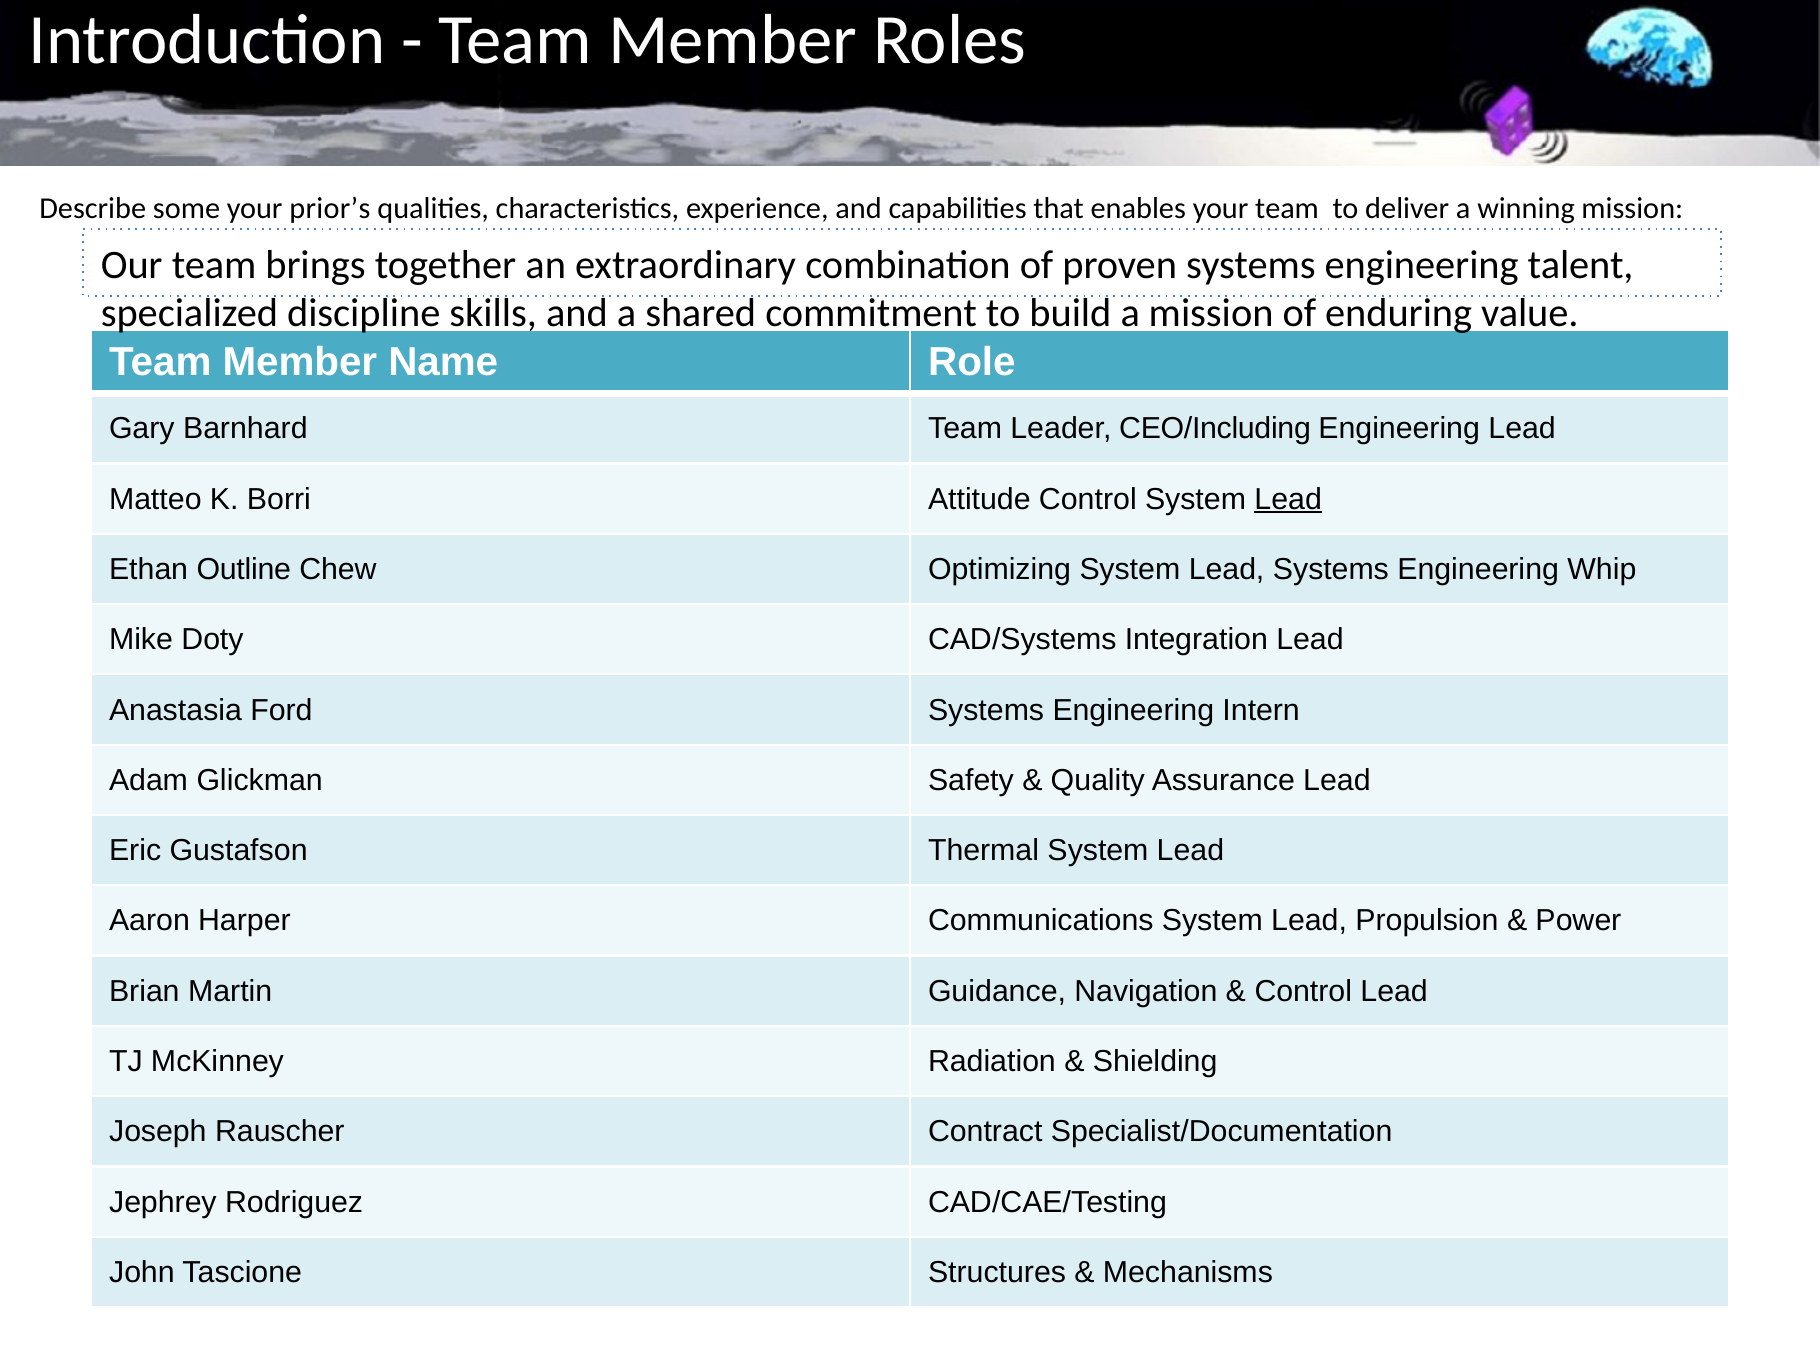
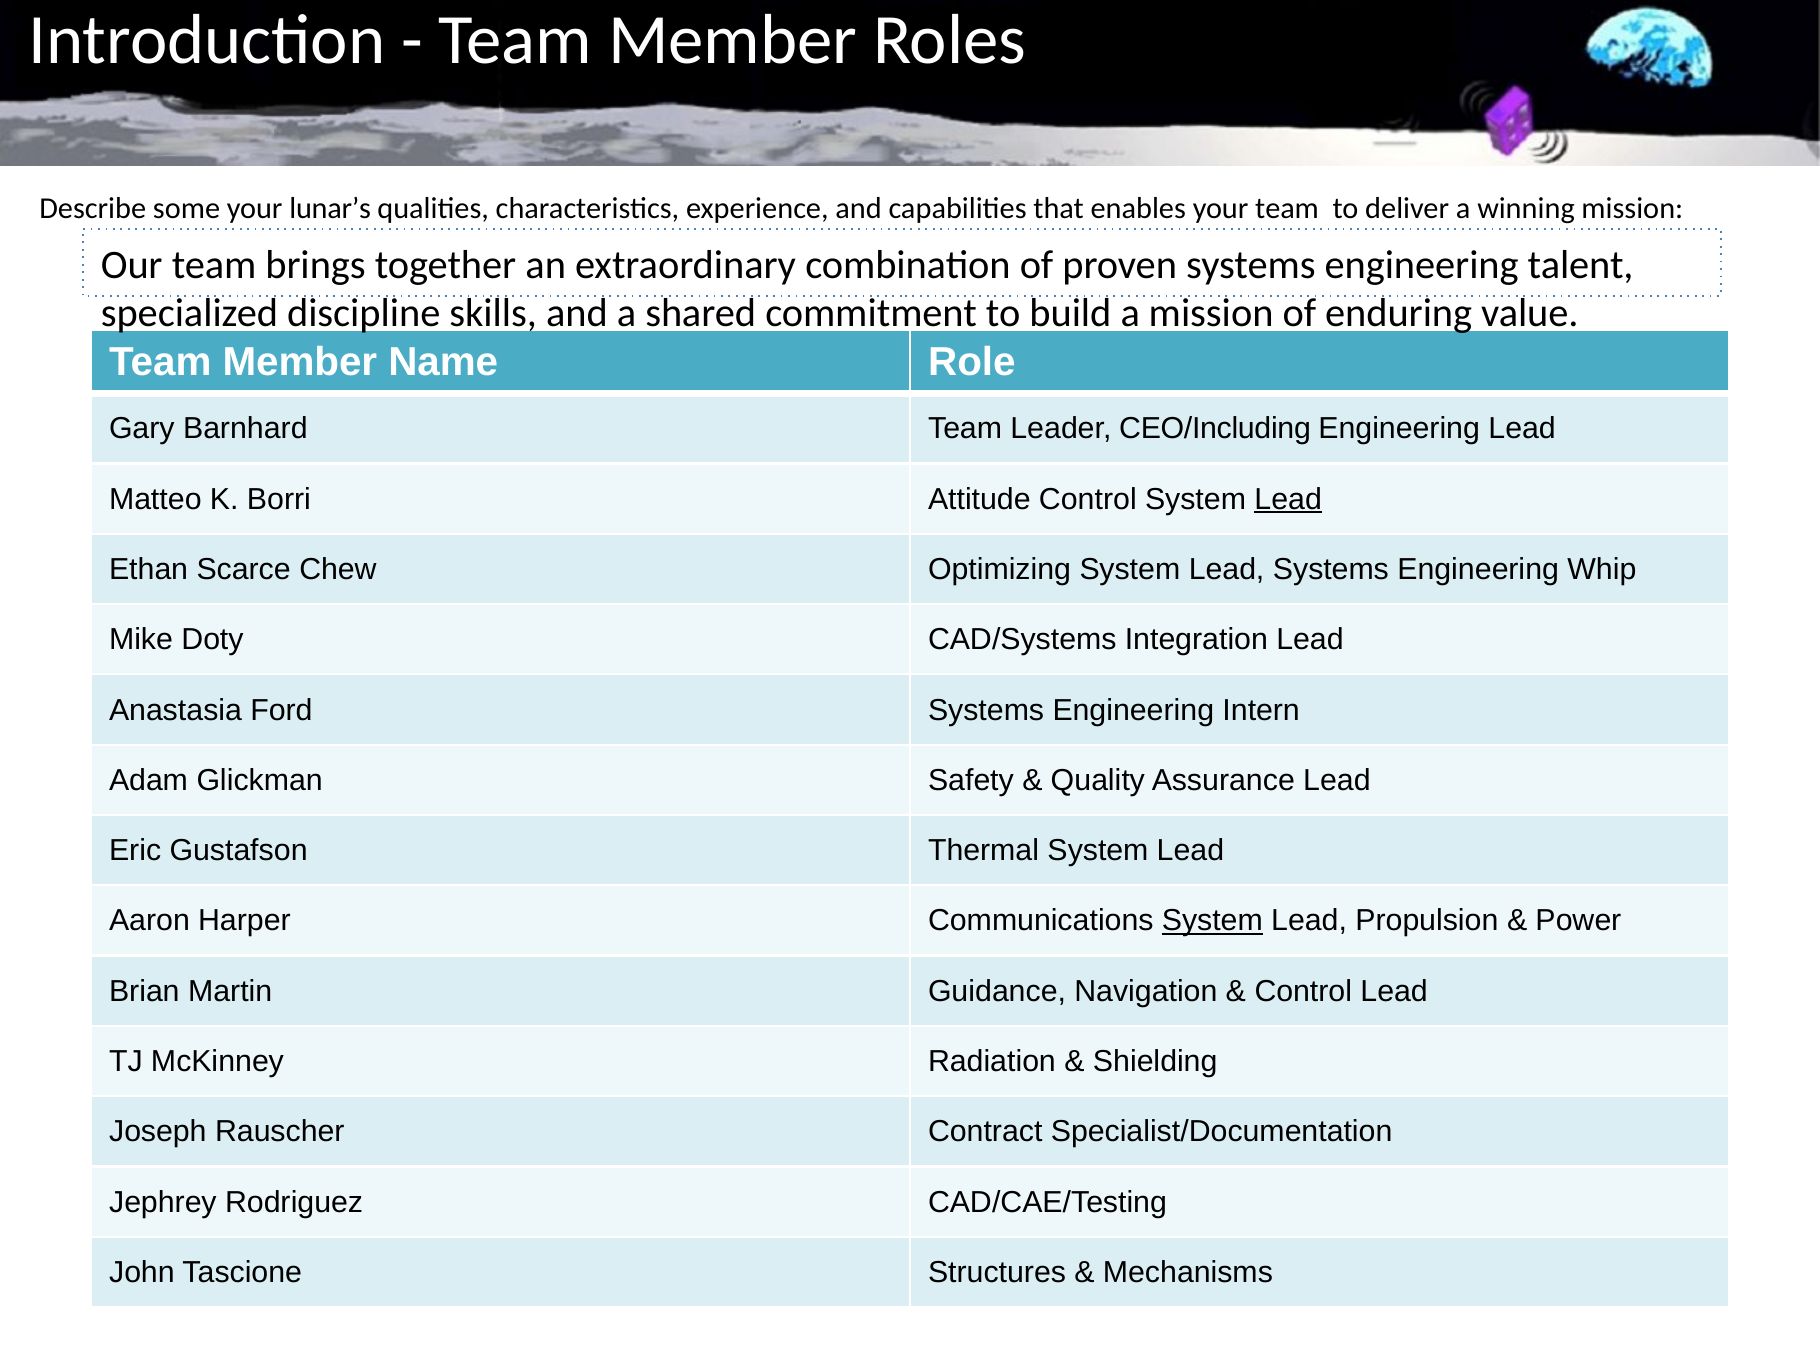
prior’s: prior’s -> lunar’s (330, 209)
Outline: Outline -> Scarce (244, 570)
System underline: none -> present (1212, 921)
